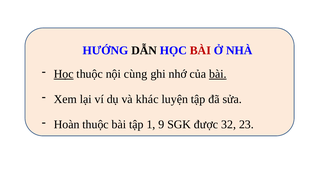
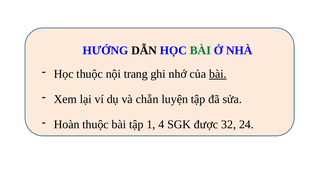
BÀI colour: red -> green (200, 51)
Học underline: present -> none (64, 74)
cùng: cùng -> trang (136, 74)
khác: khác -> chẵn (147, 99)
9: 9 -> 4 (161, 124)
23: 23 -> 24 (246, 124)
